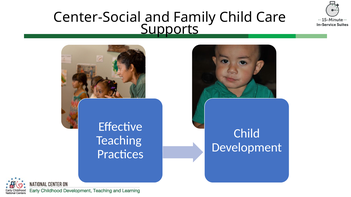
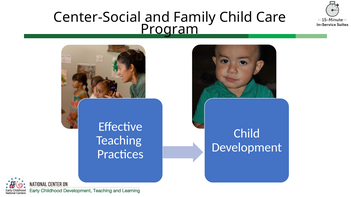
Supports: Supports -> Program (170, 29)
